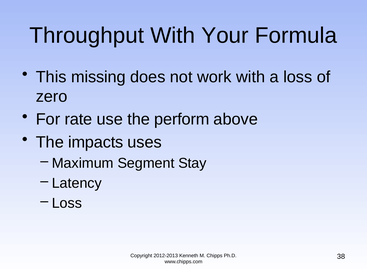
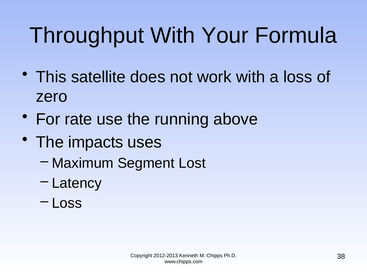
missing: missing -> satellite (98, 77)
perform: perform -> running (182, 119)
Stay: Stay -> Lost (192, 163)
